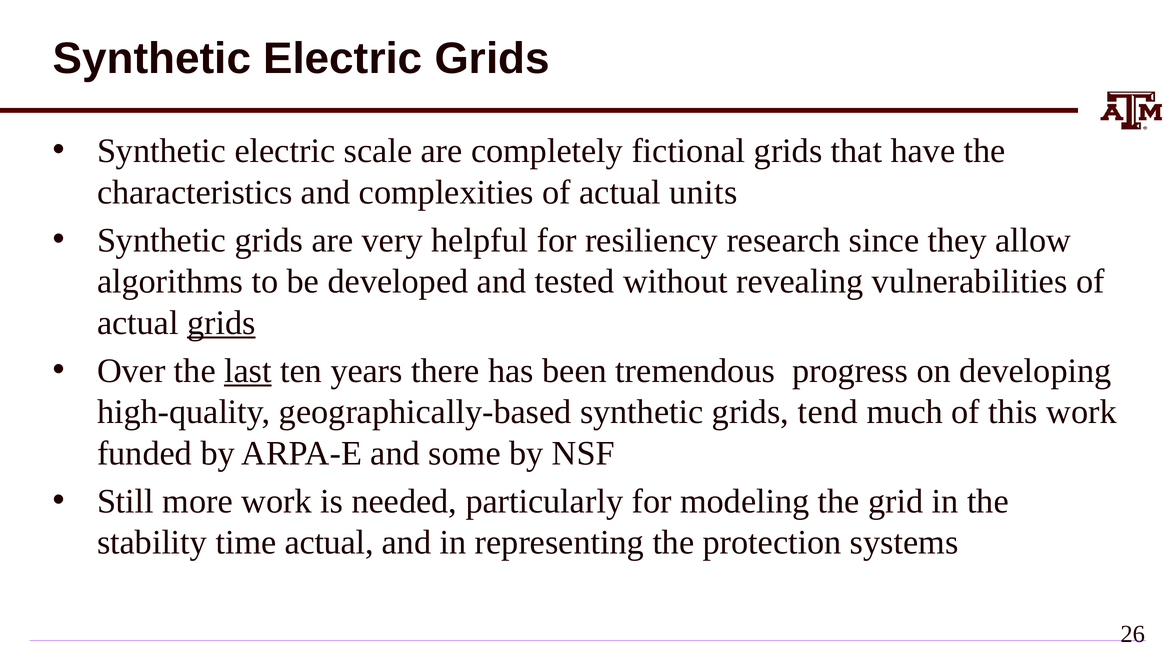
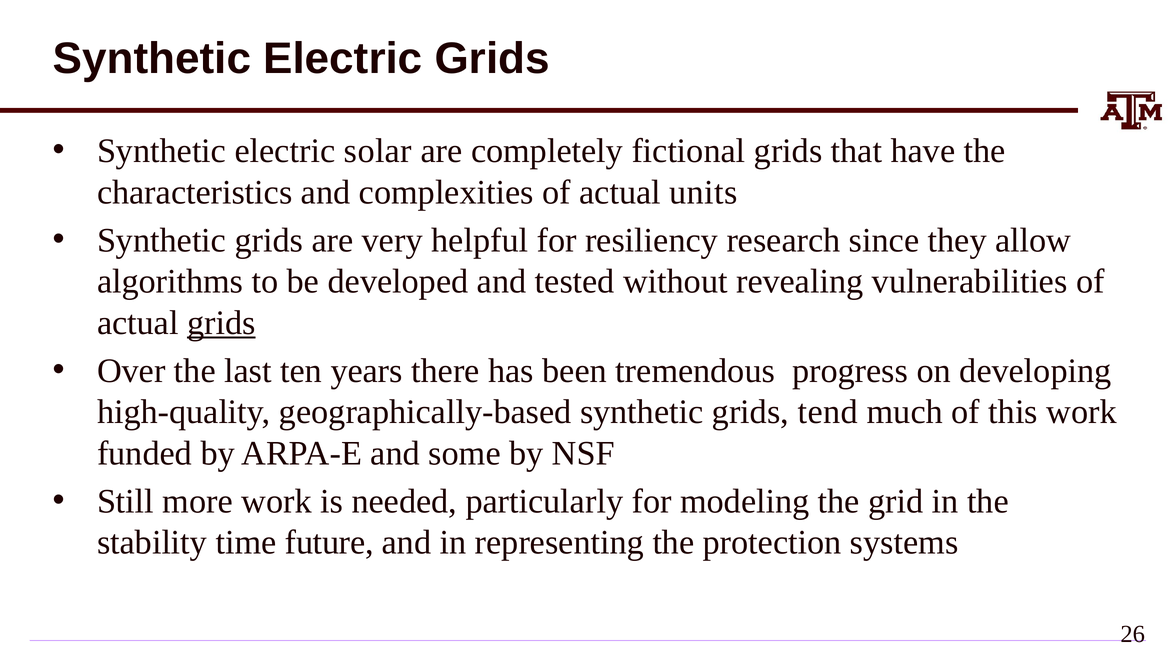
scale: scale -> solar (378, 151)
last underline: present -> none (248, 371)
time actual: actual -> future (329, 542)
